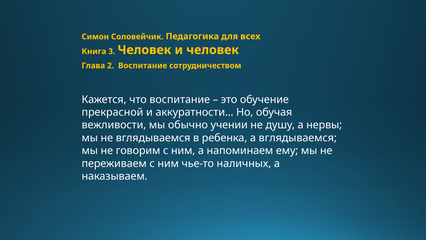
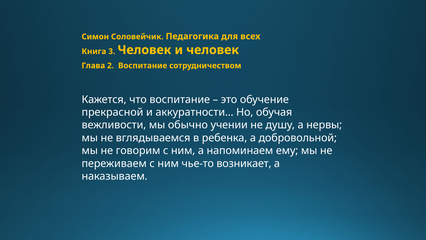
а вглядываемся: вглядываемся -> добровольной (298, 138)
наличных: наличных -> возникает (244, 163)
